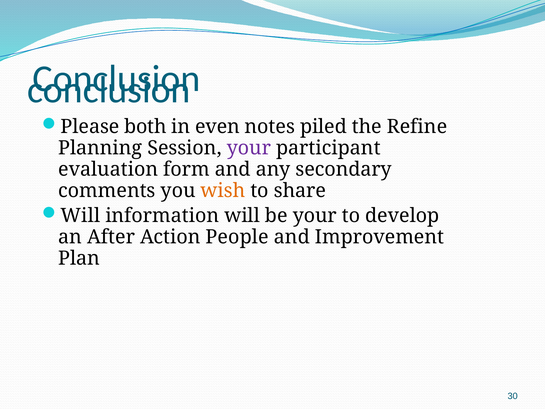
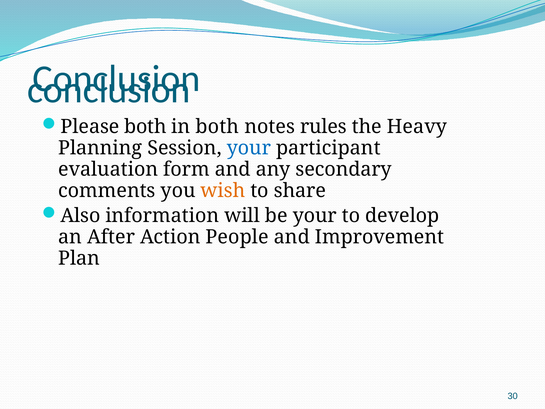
in even: even -> both (217, 127)
piled: piled -> rules (323, 127)
Refine: Refine -> Heavy (417, 127)
your colour: purple -> blue (249, 148)
Will: Will -> Also (80, 216)
